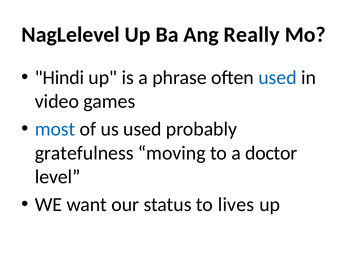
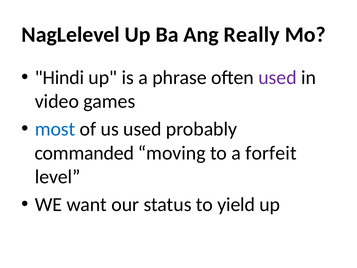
used colour: blue -> purple (278, 78)
gratefulness: gratefulness -> commanded (84, 153)
doctor: doctor -> forfeit (271, 153)
lives: lives -> yield (236, 204)
